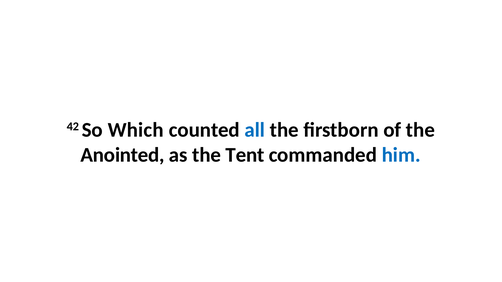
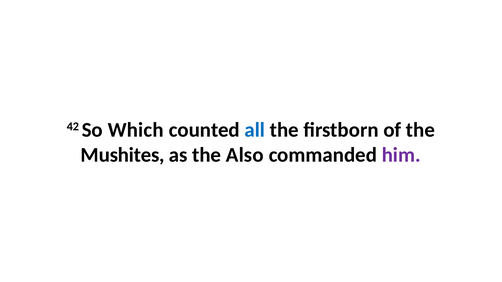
Anointed: Anointed -> Mushites (123, 155)
Tent: Tent -> Also (245, 155)
him colour: blue -> purple (401, 155)
